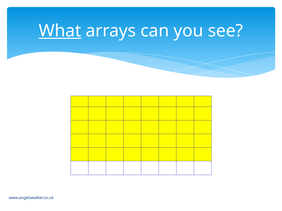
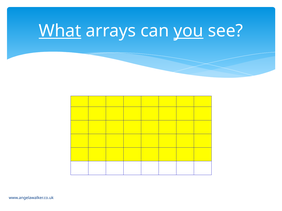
you underline: none -> present (188, 31)
